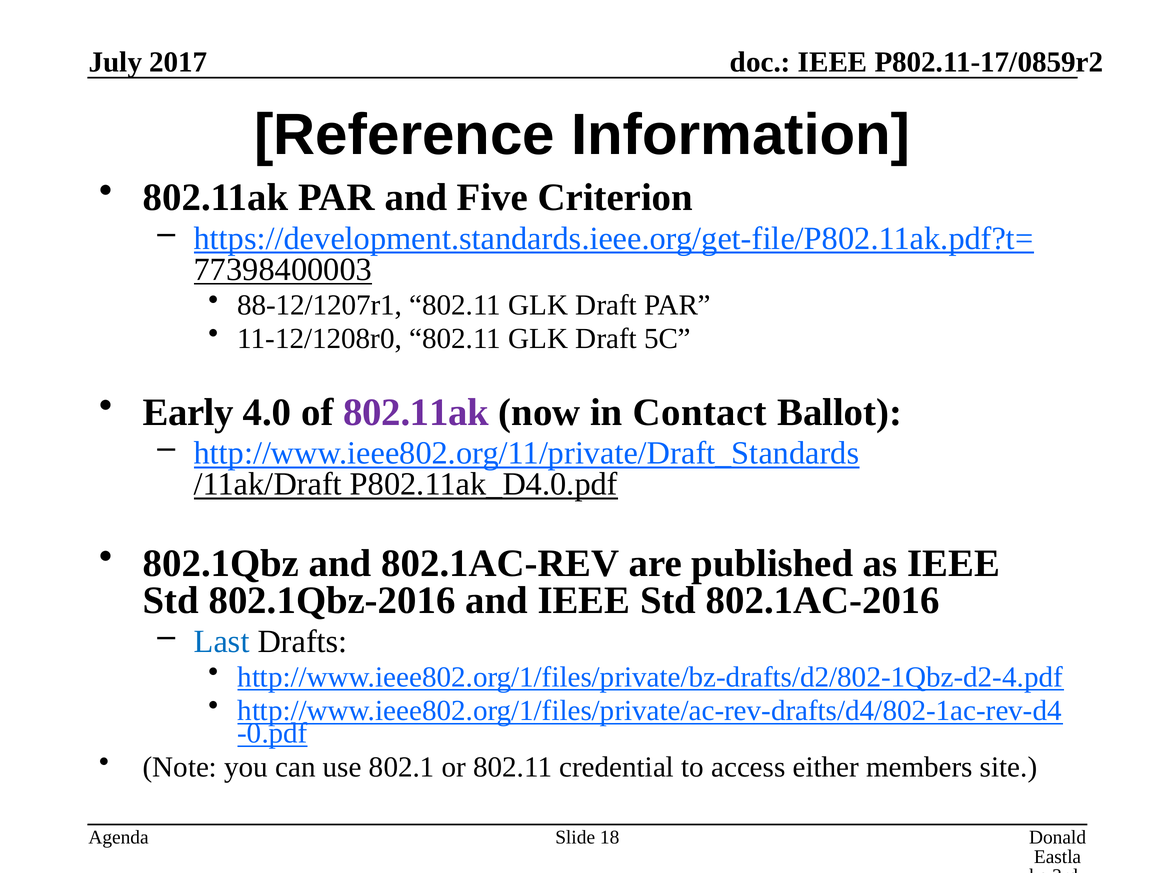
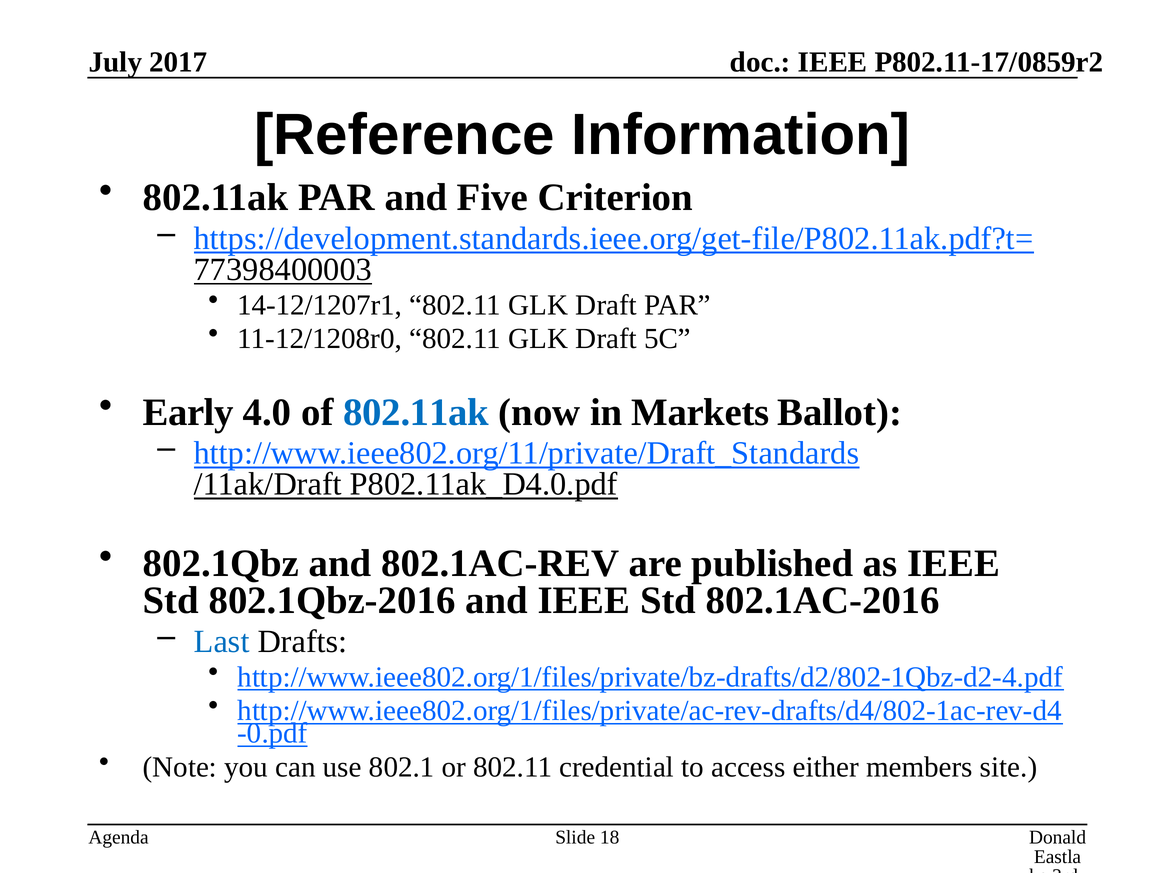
88-12/1207r1: 88-12/1207r1 -> 14-12/1207r1 (320, 305)
802.11ak colour: purple -> blue (416, 413)
Contact: Contact -> Markets (700, 413)
